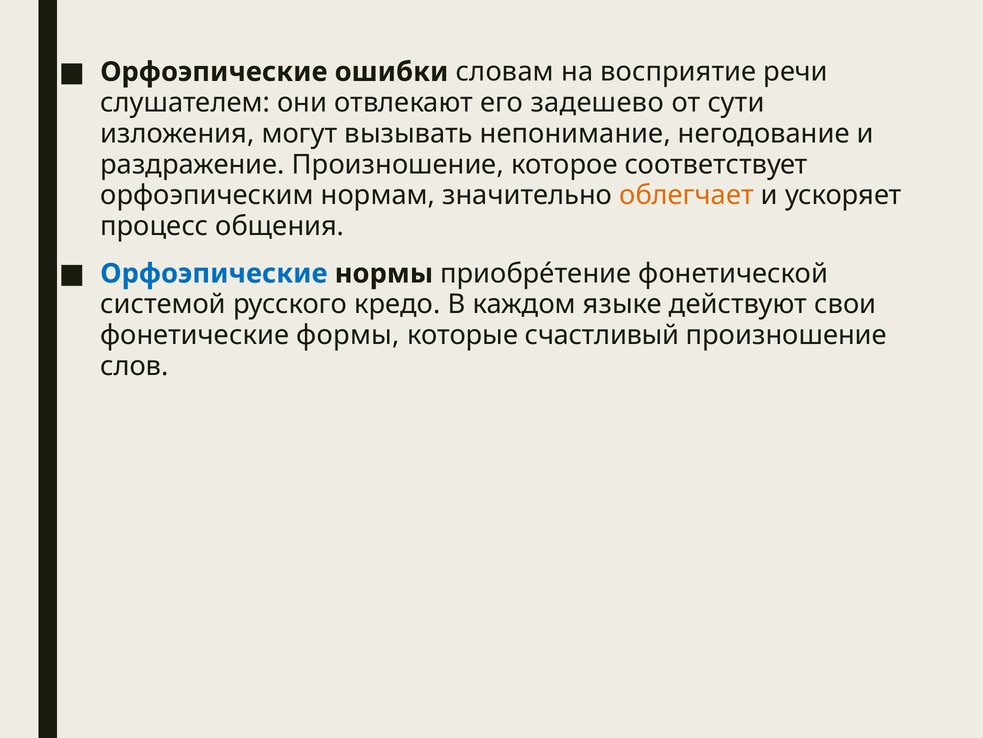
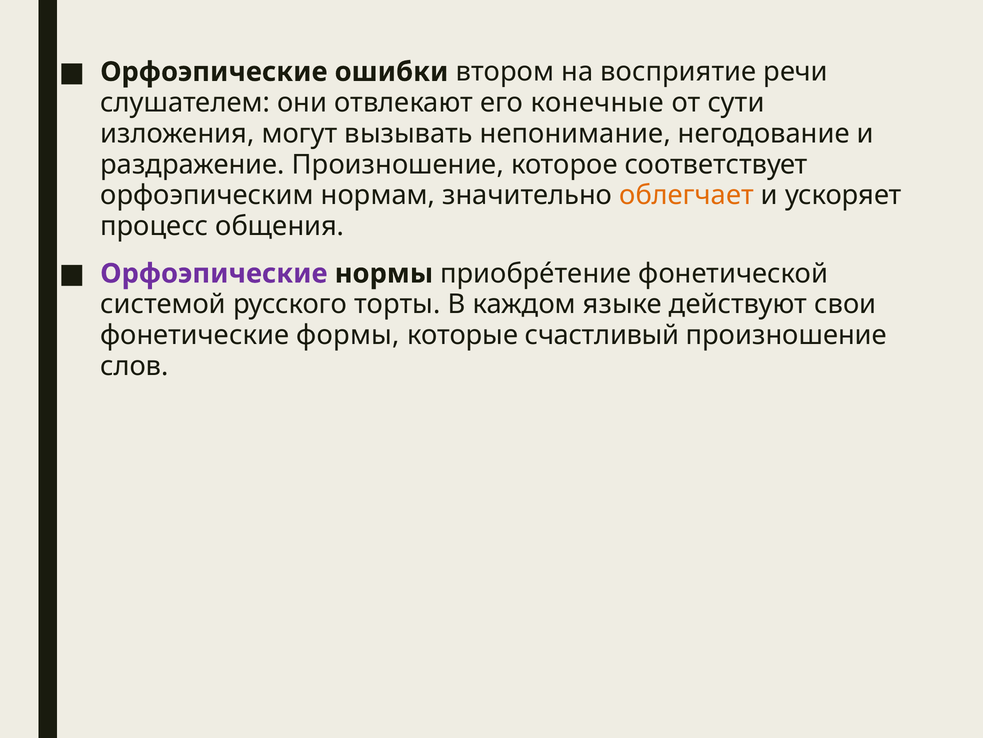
словам: словам -> втором (505, 72)
задешево: задешево -> конечные (597, 103)
Орфоэпические colour: blue -> purple (214, 273)
кредо: кредо -> торты (397, 304)
